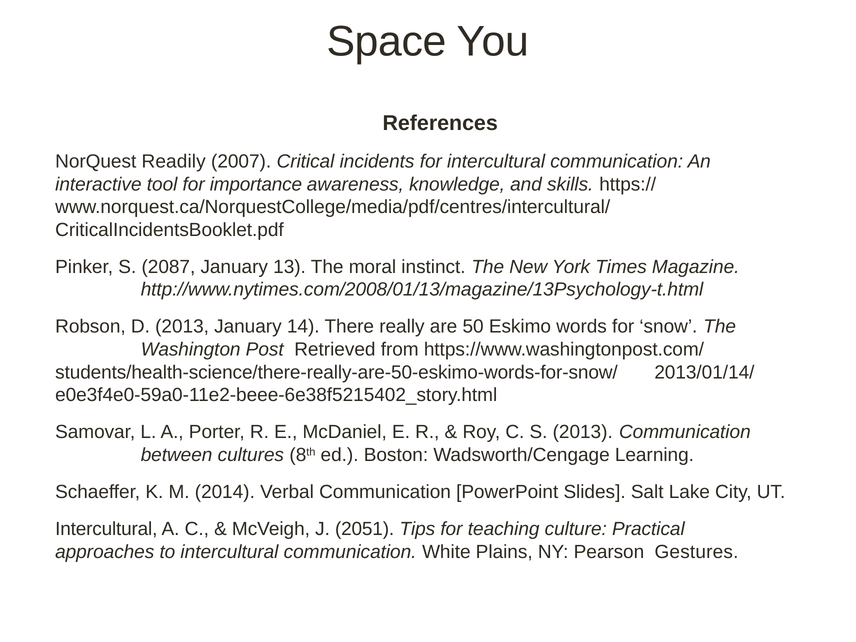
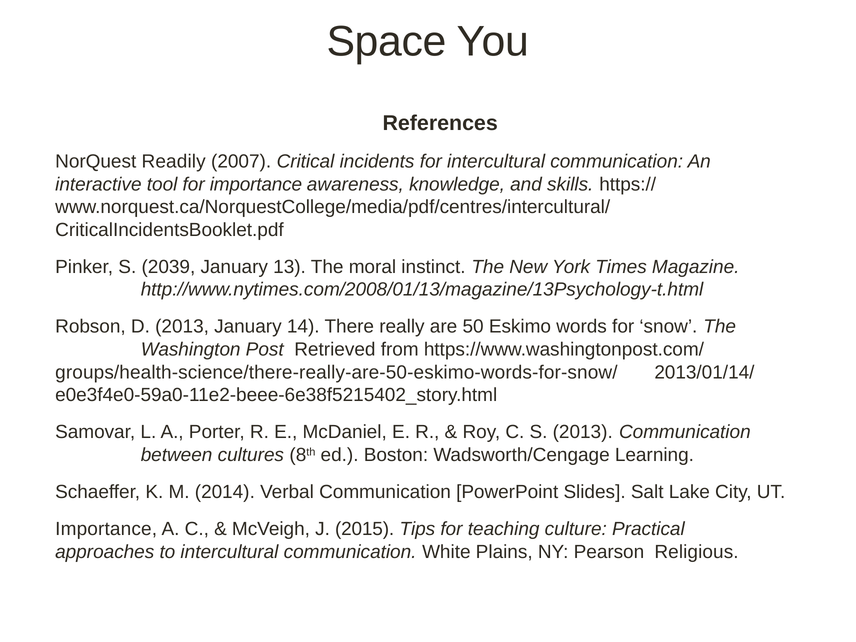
2087: 2087 -> 2039 (168, 267)
students/health-science/there-really-are-50-eskimo-words-for-snow/: students/health-science/there-really-are-50-eskimo-words-for-snow/ -> groups/health-science/there-really-are-50-eskimo-words-for-snow/ (336, 372)
Intercultural: Intercultural -> Importance (106, 529)
2051: 2051 -> 2015 (365, 529)
Gestures: Gestures -> Religious (697, 552)
